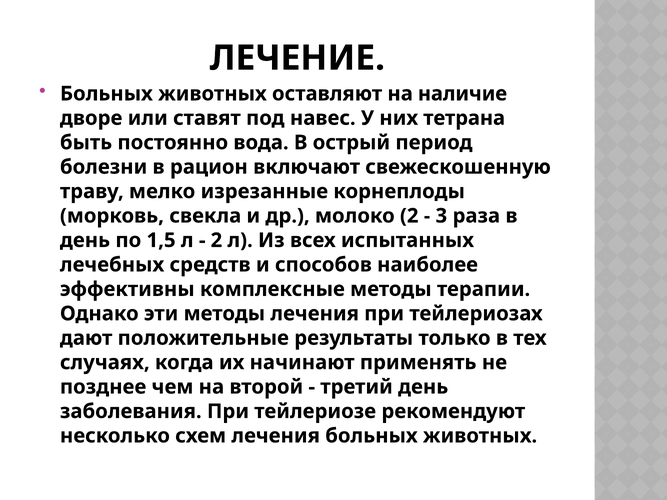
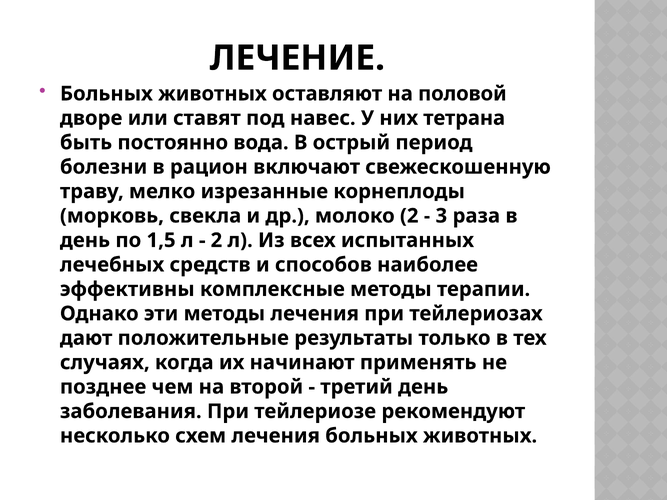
наличие: наличие -> половой (462, 94)
